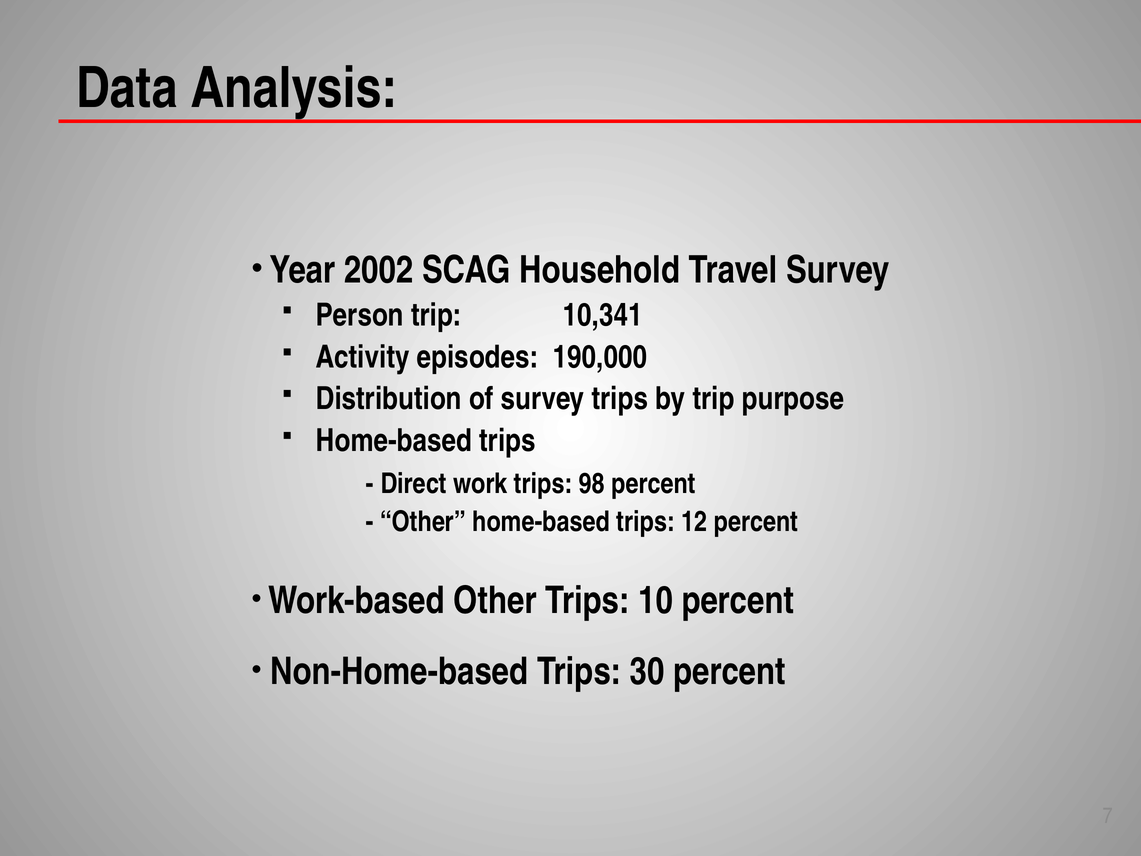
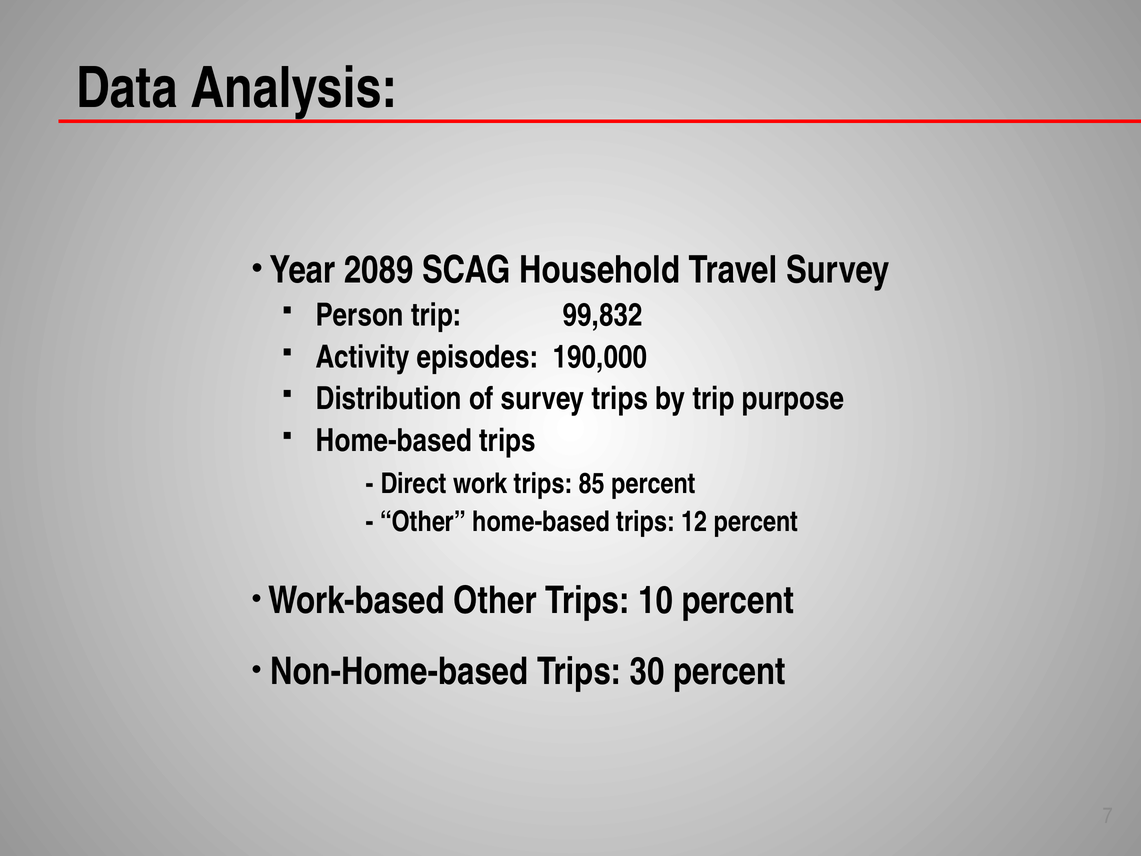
2002: 2002 -> 2089 (379, 270)
10,341: 10,341 -> 99,832 (603, 315)
98: 98 -> 85 (592, 484)
